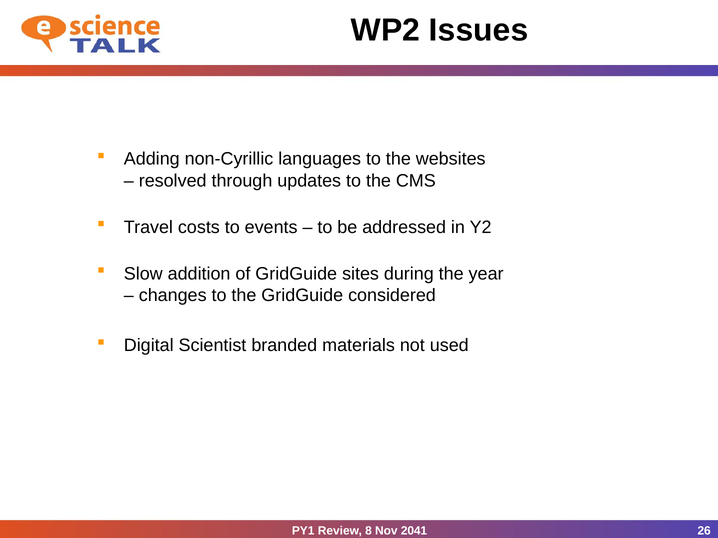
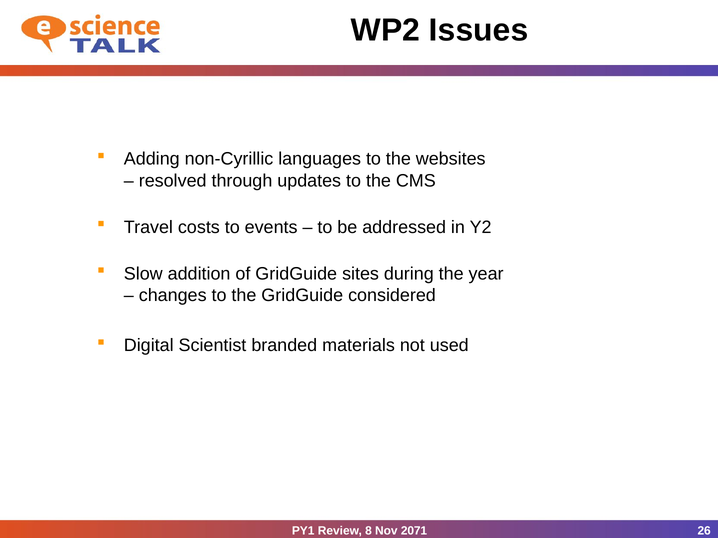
2041: 2041 -> 2071 (414, 531)
